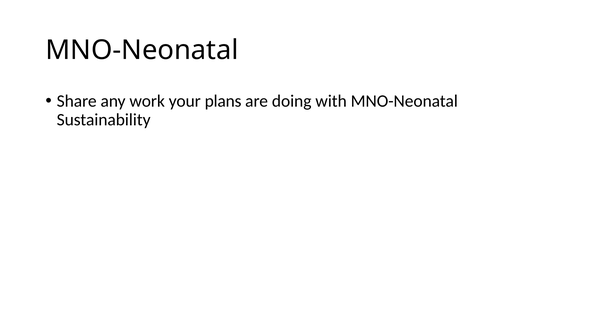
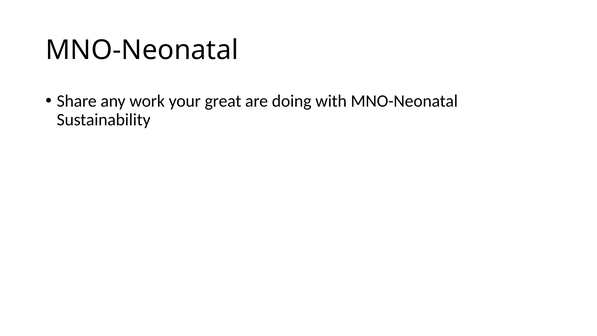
plans: plans -> great (223, 101)
